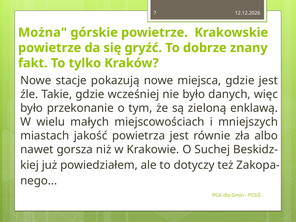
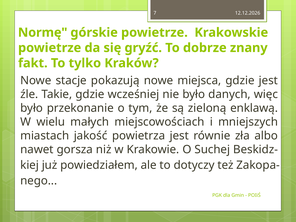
Można: Można -> Normę (43, 33)
